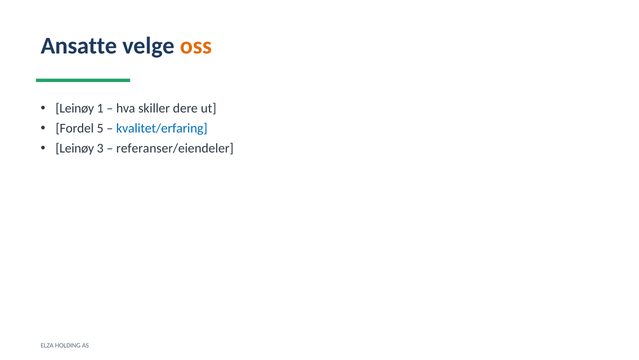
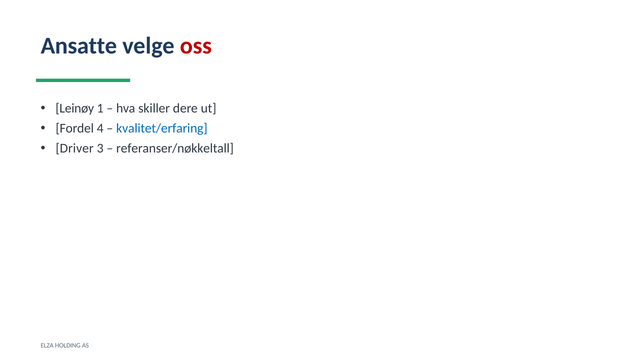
oss colour: orange -> red (196, 46)
5: 5 -> 4 (100, 128)
Leinøy: Leinøy -> Driver (75, 148)
referanser/eiendeler: referanser/eiendeler -> referanser/nøkkeltall (175, 148)
